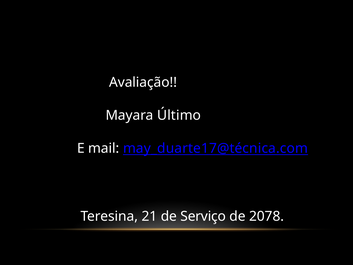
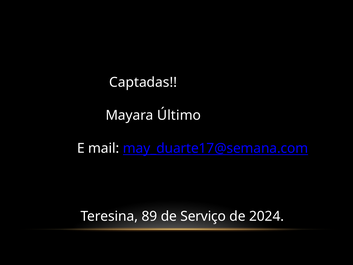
Avaliação: Avaliação -> Captadas (143, 82)
may_duarte17@técnica.com: may_duarte17@técnica.com -> may_duarte17@semana.com (216, 148)
21: 21 -> 89 (149, 216)
2078: 2078 -> 2024 (267, 216)
